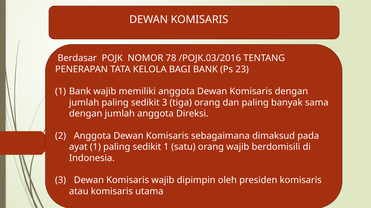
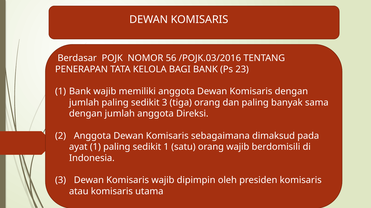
78: 78 -> 56 (171, 58)
